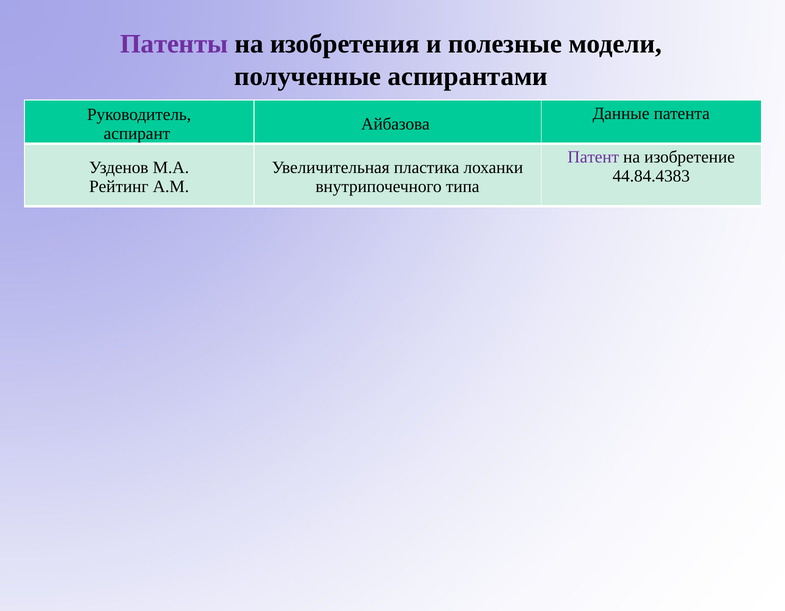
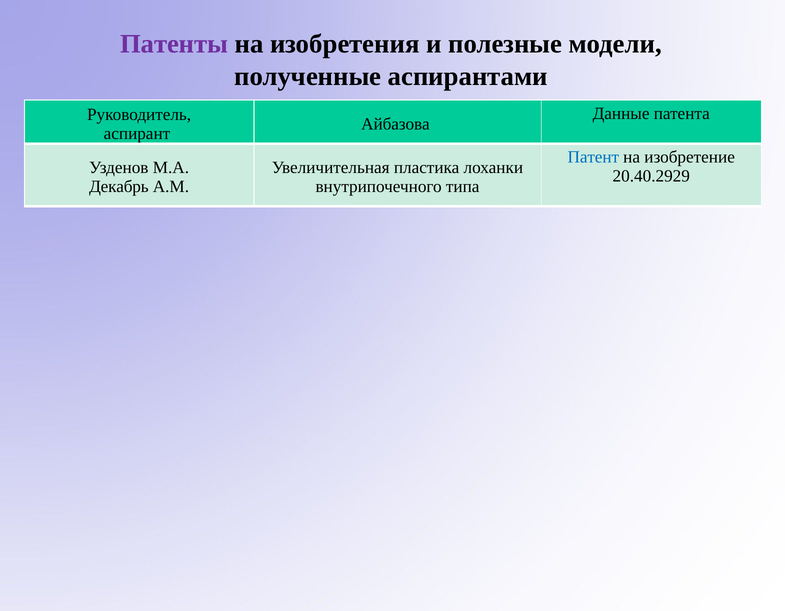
Патент colour: purple -> blue (593, 157)
44.84.4383: 44.84.4383 -> 20.40.2929 (651, 177)
Рейтинг: Рейтинг -> Декабрь (119, 187)
